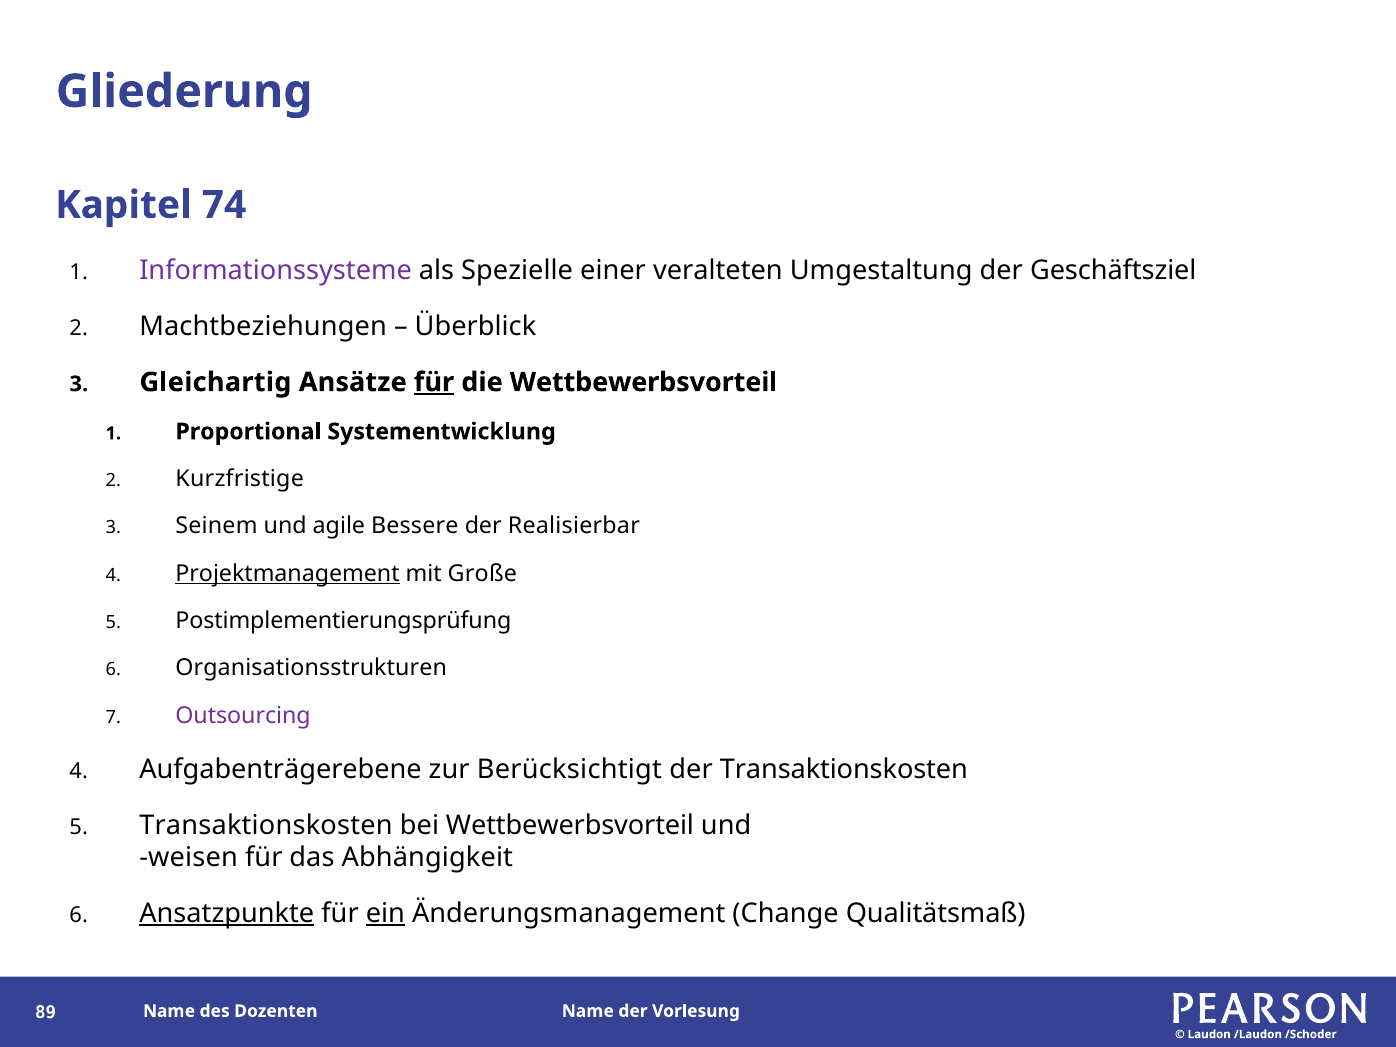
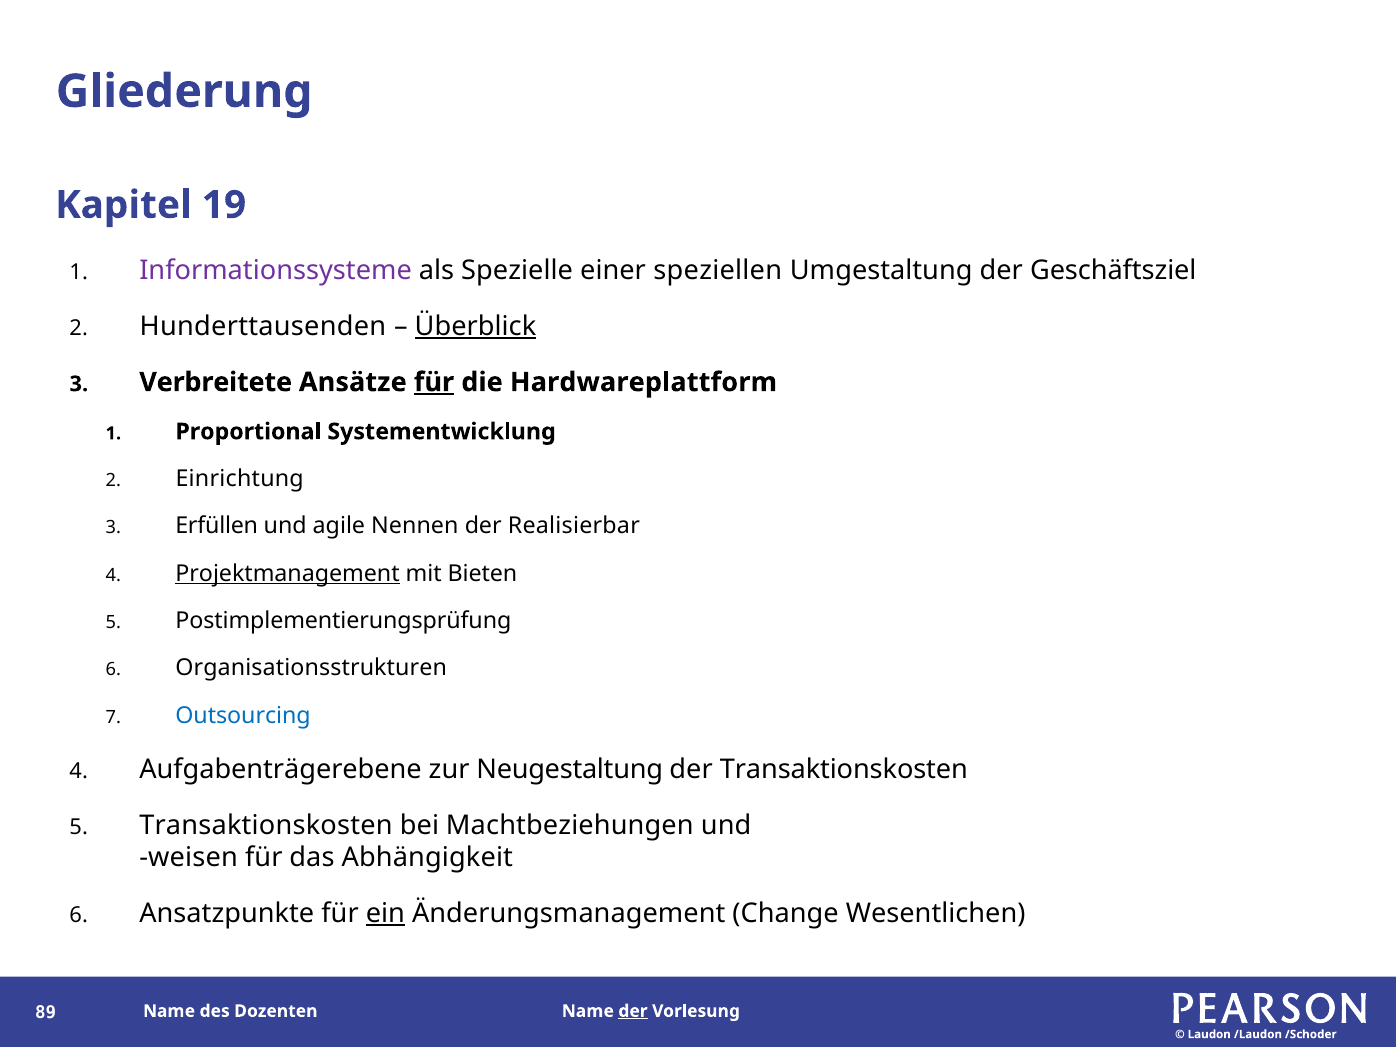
74: 74 -> 19 (224, 205)
veralteten: veralteten -> speziellen (718, 271)
Machtbeziehungen: Machtbeziehungen -> Hunderttausenden (263, 326)
Überblick underline: none -> present (475, 326)
Gleichartig: Gleichartig -> Verbreitete (216, 382)
die Wettbewerbsvorteil: Wettbewerbsvorteil -> Hardwareplattform (643, 382)
Kurzfristige: Kurzfristige -> Einrichtung (240, 479)
Seinem: Seinem -> Erfüllen (217, 526)
Bessere: Bessere -> Nennen (415, 526)
Große: Große -> Bieten (483, 574)
Outsourcing colour: purple -> blue (243, 716)
Berücksichtigt: Berücksichtigt -> Neugestaltung (570, 769)
bei Wettbewerbsvorteil: Wettbewerbsvorteil -> Machtbeziehungen (570, 825)
Ansatzpunkte underline: present -> none (227, 914)
Qualitätsmaß: Qualitätsmaß -> Wesentlichen (936, 914)
der underline: none -> present (633, 1011)
